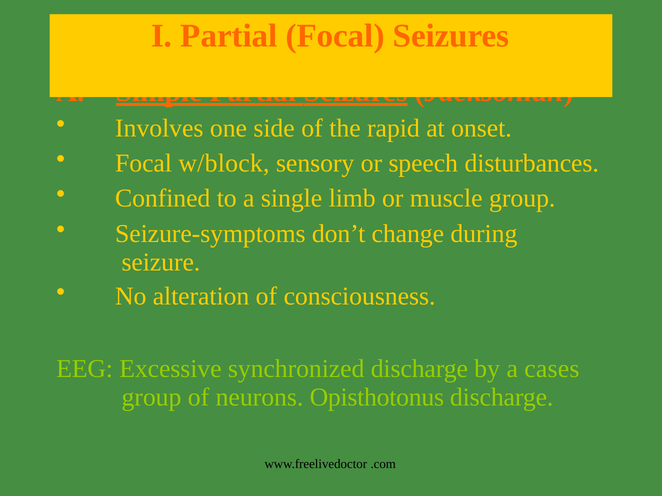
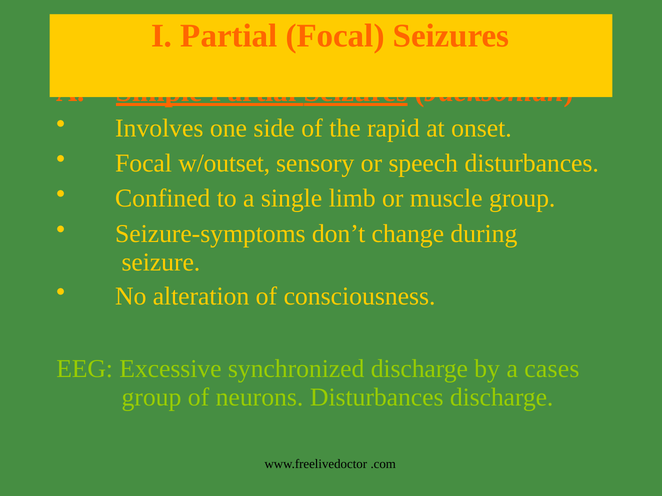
w/block: w/block -> w/outset (224, 164)
neurons Opisthotonus: Opisthotonus -> Disturbances (377, 397)
